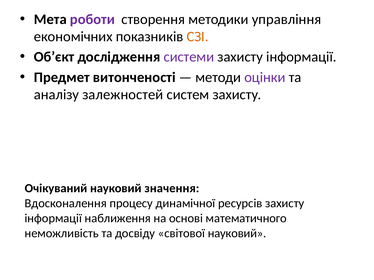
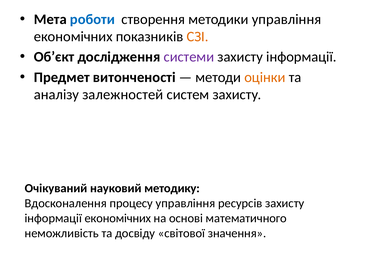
роботи colour: purple -> blue (92, 19)
оцінки colour: purple -> orange (265, 77)
значення: значення -> методику (172, 189)
процесу динамічної: динамічної -> управління (185, 204)
інформації наближення: наближення -> економічних (118, 219)
світової науковий: науковий -> значення (237, 234)
